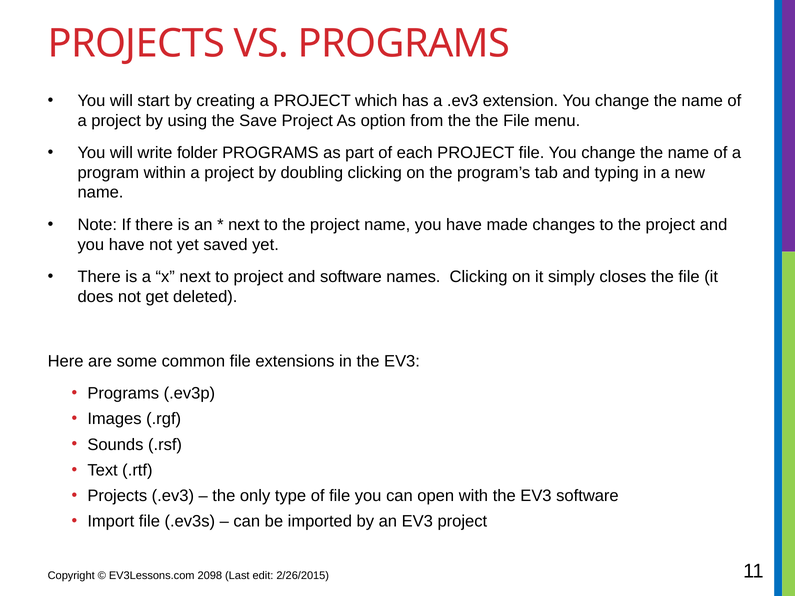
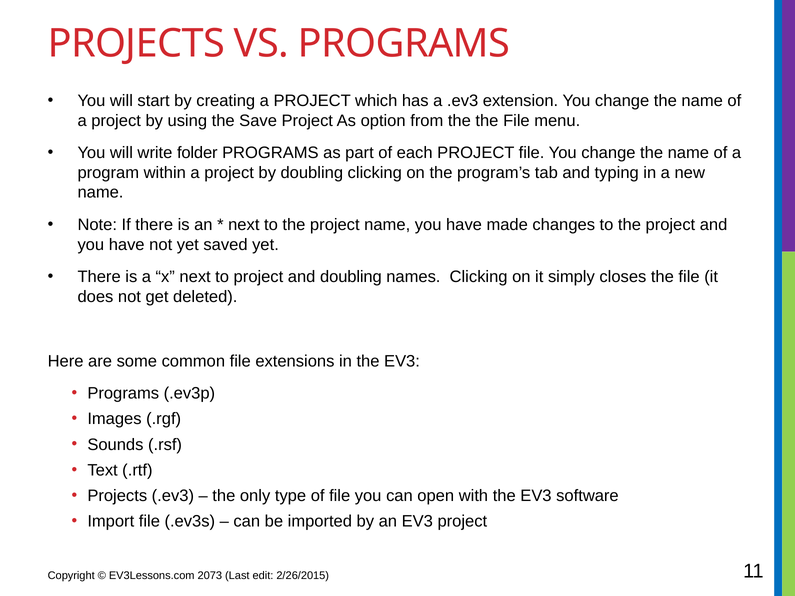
and software: software -> doubling (351, 277)
2098: 2098 -> 2073 (210, 576)
